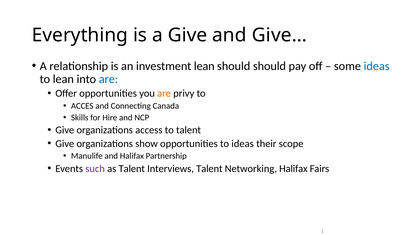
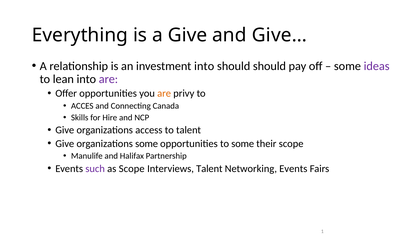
investment lean: lean -> into (204, 66)
ideas colour: blue -> purple (377, 66)
are colour: blue -> purple (108, 79)
organizations show: show -> some (147, 144)
to ideas: ideas -> some (243, 144)
as Talent: Talent -> Scope (132, 169)
Networking Halifax: Halifax -> Events (293, 169)
